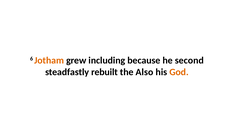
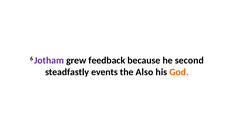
Jotham colour: orange -> purple (49, 61)
including: including -> feedback (107, 61)
rebuilt: rebuilt -> events (105, 72)
